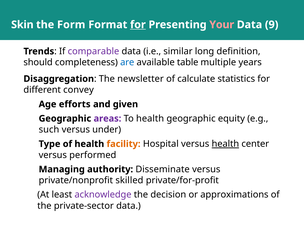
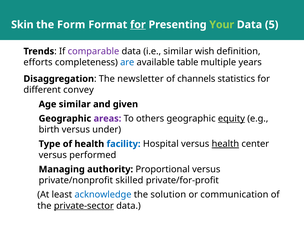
Your colour: pink -> light green (222, 25)
9: 9 -> 5 (272, 25)
long: long -> wish (205, 51)
should: should -> efforts (38, 62)
calculate: calculate -> channels (196, 79)
Age efforts: efforts -> similar (75, 104)
To health: health -> others (150, 118)
equity underline: none -> present (231, 118)
such: such -> birth (49, 130)
facility colour: orange -> blue (124, 144)
Disseminate: Disseminate -> Proportional (163, 169)
acknowledge colour: purple -> blue (103, 195)
decision: decision -> solution (168, 195)
approximations: approximations -> communication (234, 195)
private-sector underline: none -> present (84, 206)
